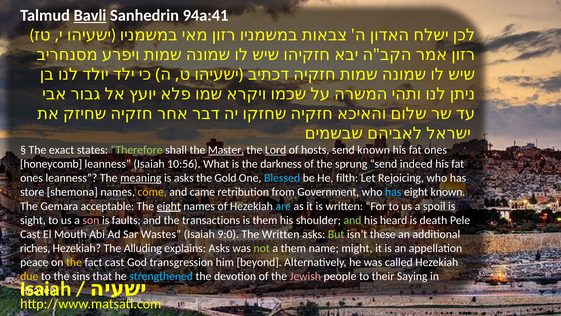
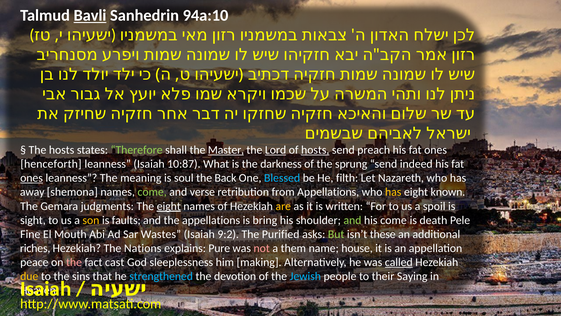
94a:41: 94a:41 -> 94a:10 (205, 15)
The exact: exact -> hosts (62, 150)
hosts underline: none -> present (315, 150)
send known: known -> preach (374, 150)
honeycomb: honeycomb -> henceforth (51, 164)
10:56: 10:56 -> 10:87 (184, 164)
ones underline: none -> present (32, 178)
meaning underline: present -> none (141, 178)
is asks: asks -> soul (184, 178)
Gold: Gold -> Back (225, 178)
Rejoicing: Rejoicing -> Nazareth (401, 178)
store: store -> away (32, 192)
come colour: yellow -> light green (152, 192)
came: came -> verse (202, 192)
from Government: Government -> Appellations (328, 192)
has colour: light blue -> yellow (393, 192)
acceptable: acceptable -> judgments (107, 206)
are colour: light blue -> yellow (283, 206)
son colour: pink -> yellow (91, 220)
the transactions: transactions -> appellations (211, 220)
is them: them -> bring (265, 220)
his heard: heard -> come (393, 220)
Cast: Cast -> Fine (30, 234)
9:0: 9:0 -> 9:2 (228, 234)
The Written: Written -> Purified (281, 234)
Alluding: Alluding -> Nations (143, 248)
explains Asks: Asks -> Pure (219, 248)
not colour: light green -> pink (262, 248)
might: might -> house (357, 248)
the colour: yellow -> pink (74, 262)
transgression: transgression -> sleeplessness (181, 262)
beyond: beyond -> making (259, 262)
called underline: none -> present (399, 262)
Jewish colour: pink -> light blue (305, 276)
